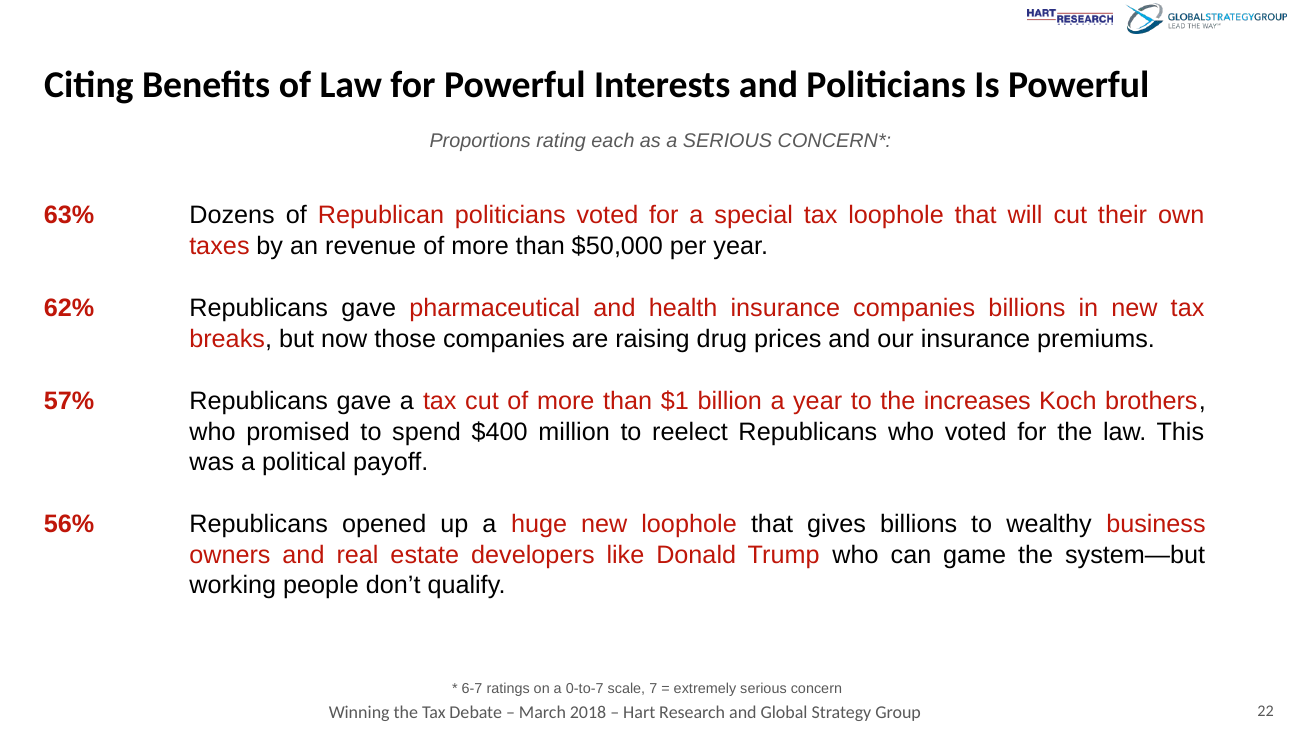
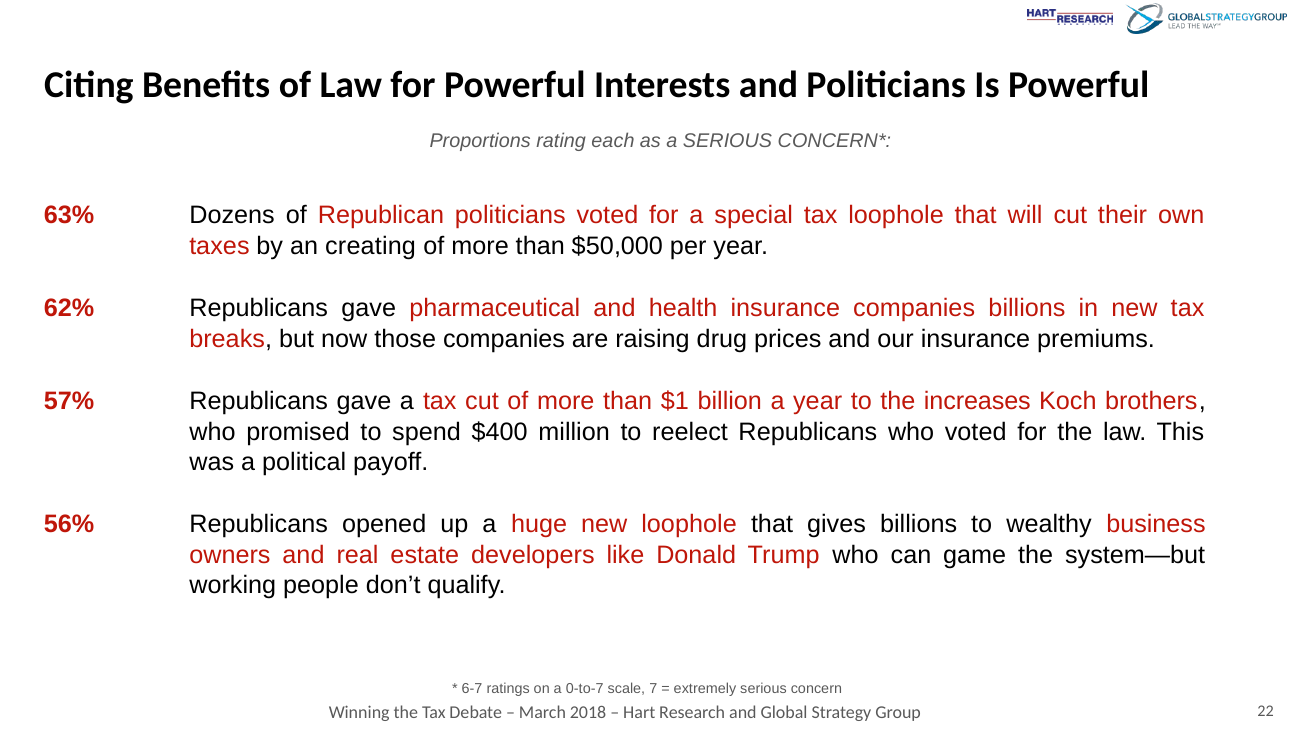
revenue: revenue -> creating (371, 246)
